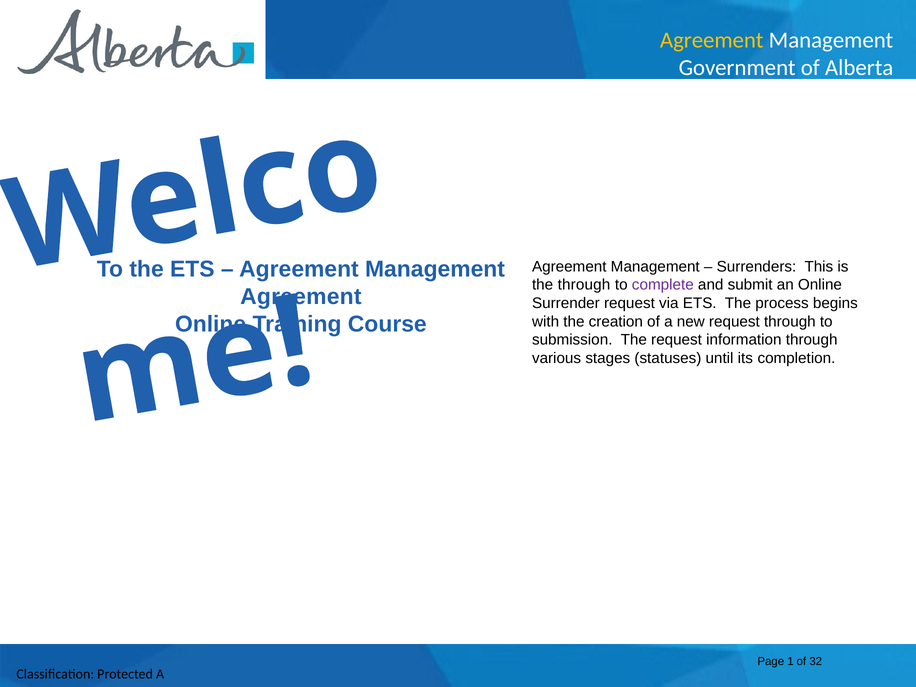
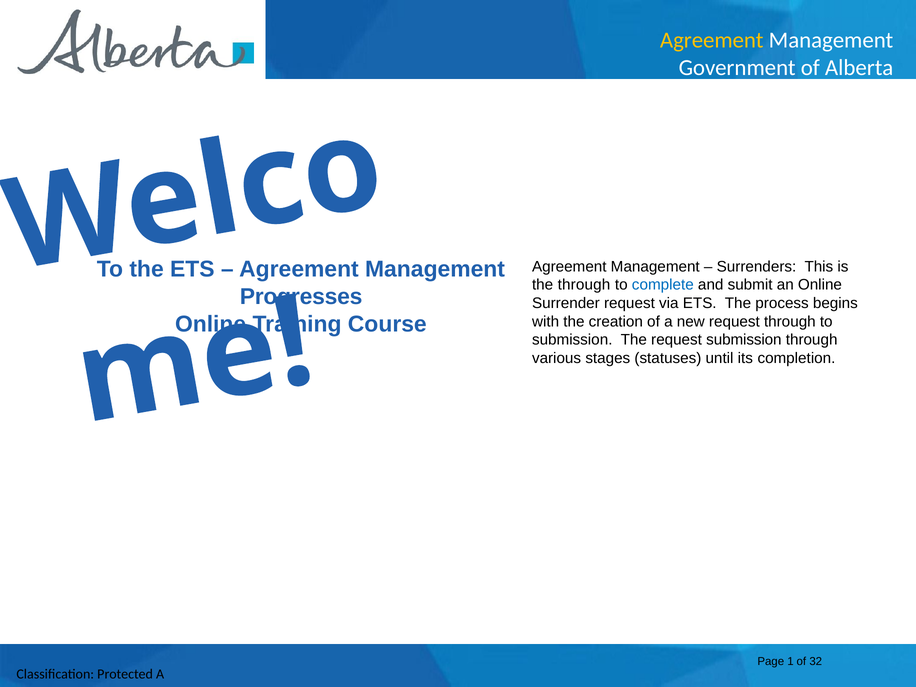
complete colour: purple -> blue (663, 285)
Agreement: Agreement -> Progresses (301, 297)
request information: information -> submission (744, 340)
